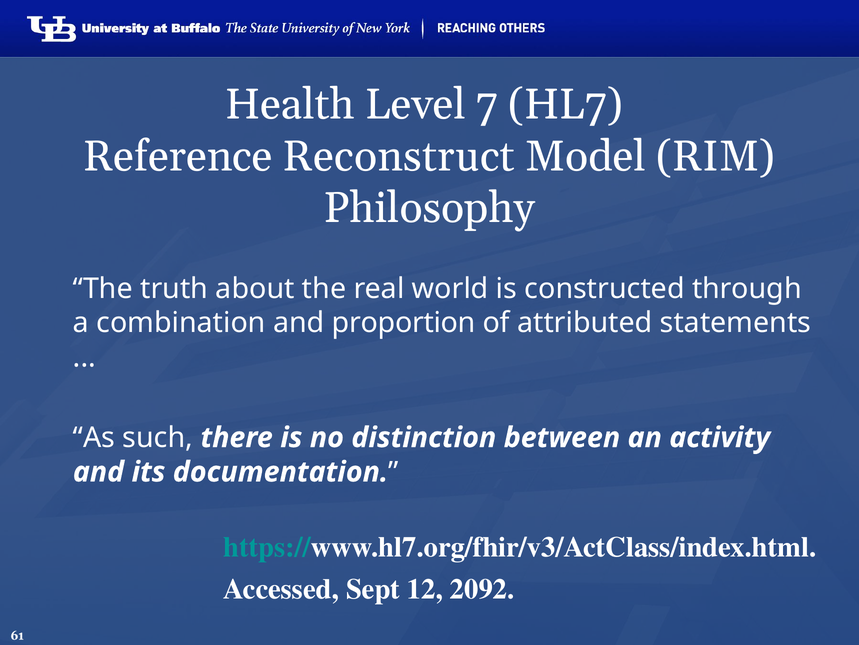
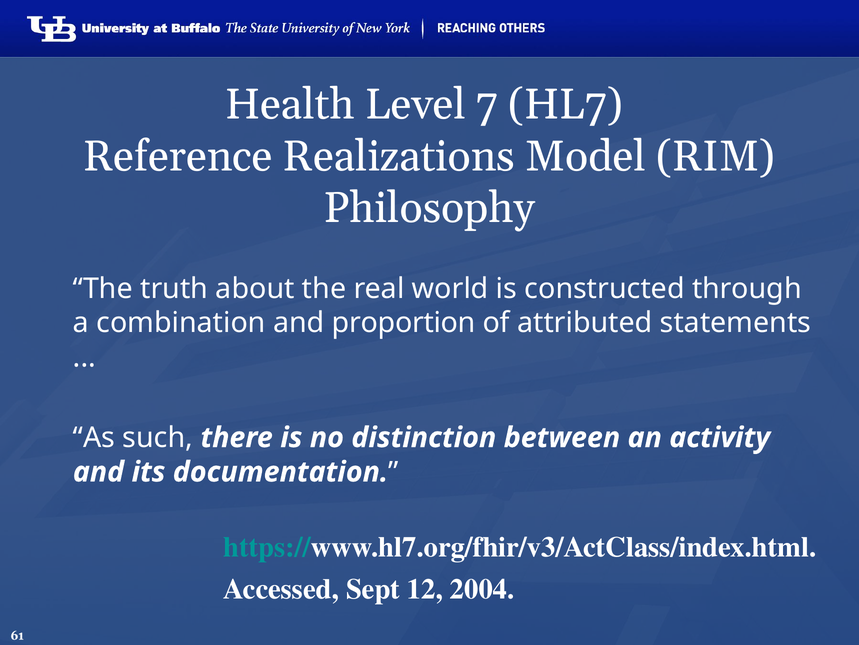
Reconstruct: Reconstruct -> Realizations (399, 156)
2092: 2092 -> 2004 (482, 588)
